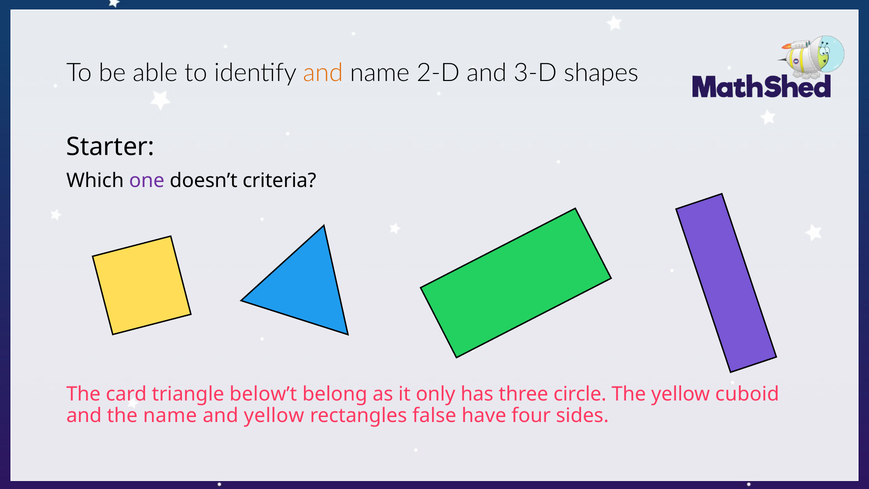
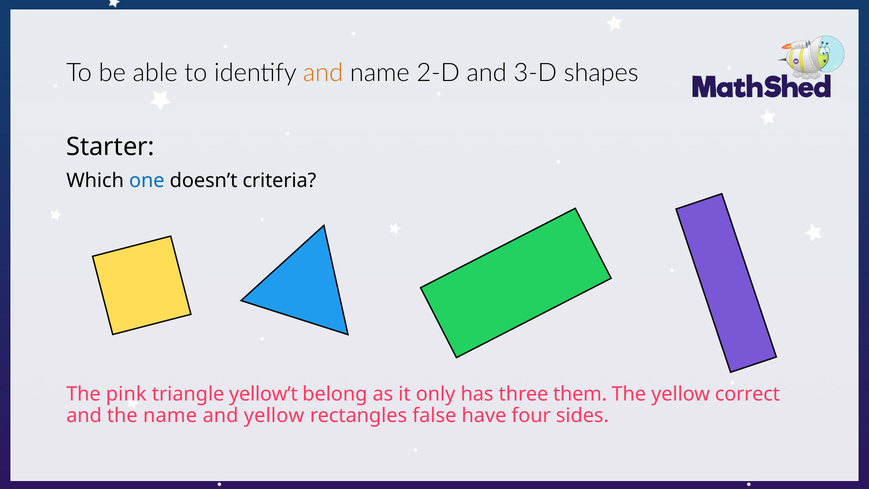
one colour: purple -> blue (147, 180)
card: card -> pink (126, 394)
below’t: below’t -> yellow’t (263, 394)
circle: circle -> them (580, 394)
cuboid: cuboid -> correct (747, 394)
